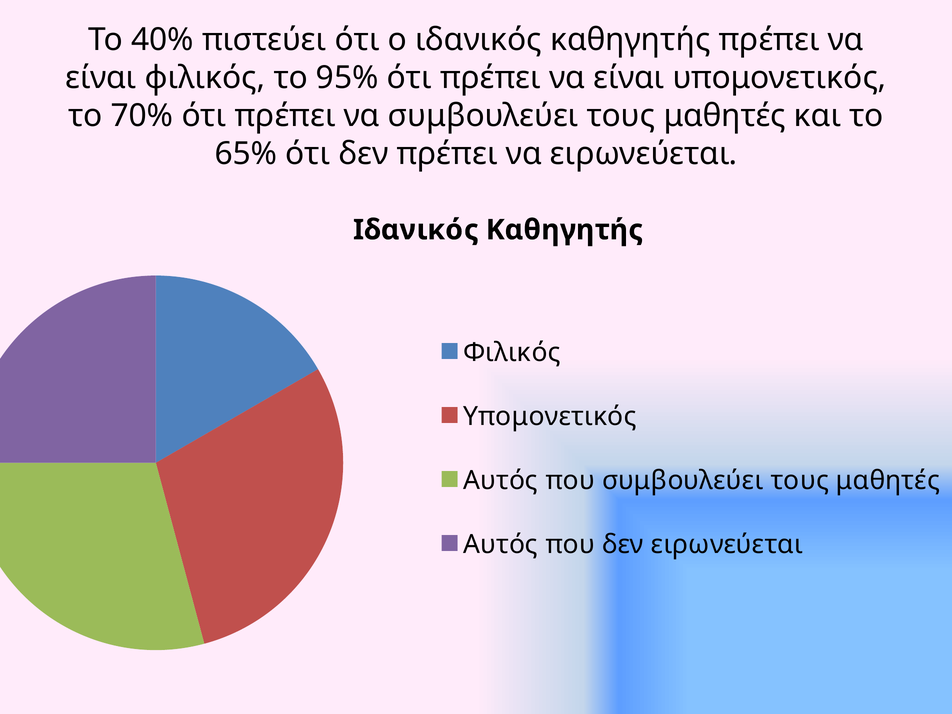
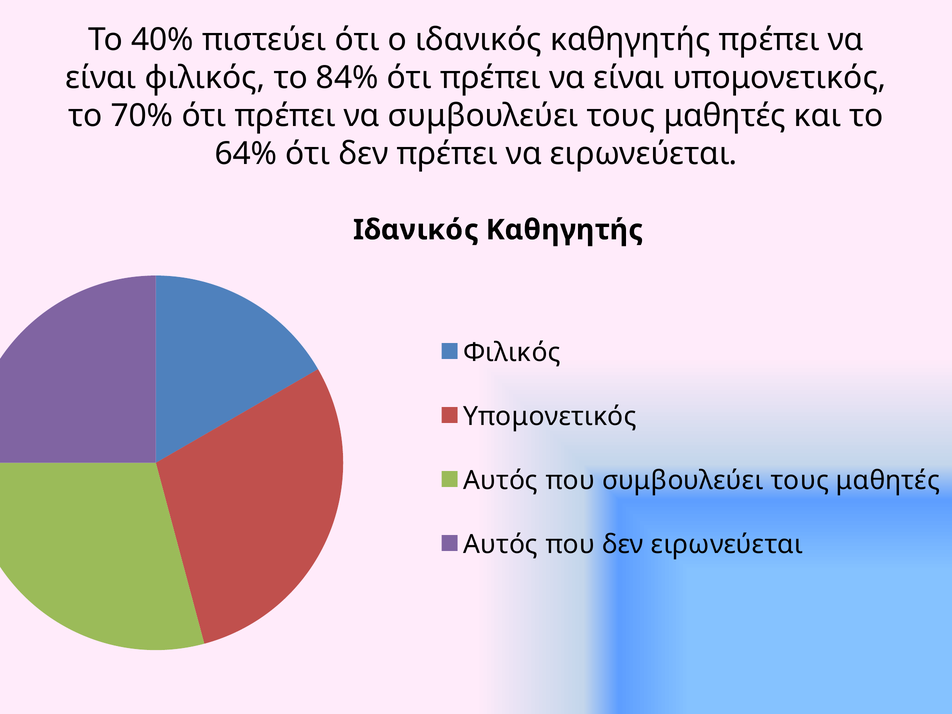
95%: 95% -> 84% (347, 78)
65%: 65% -> 64% (246, 154)
